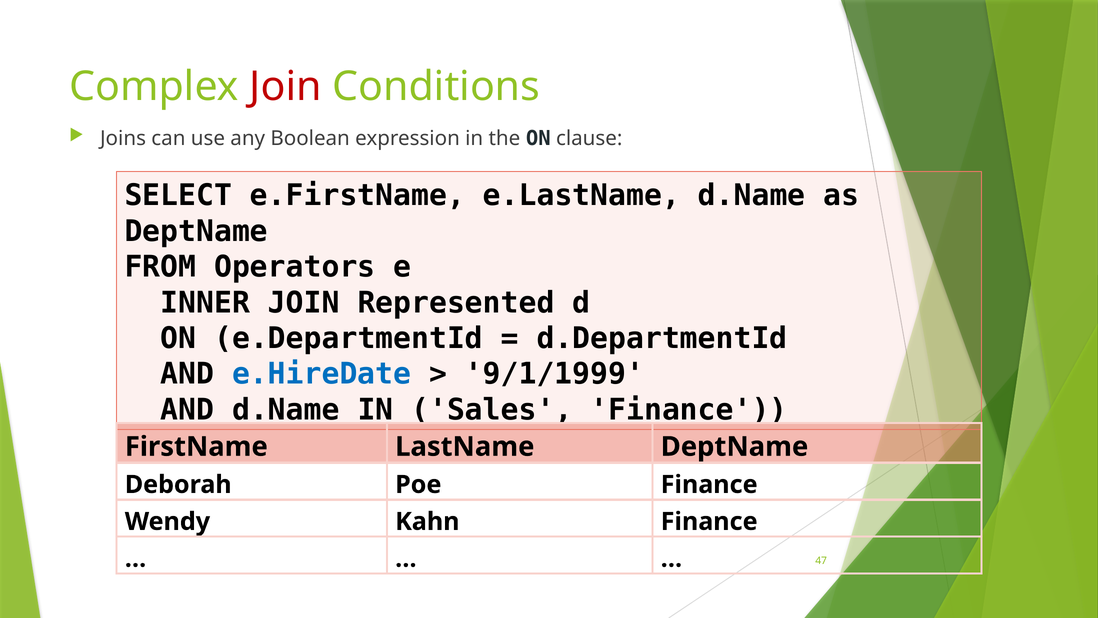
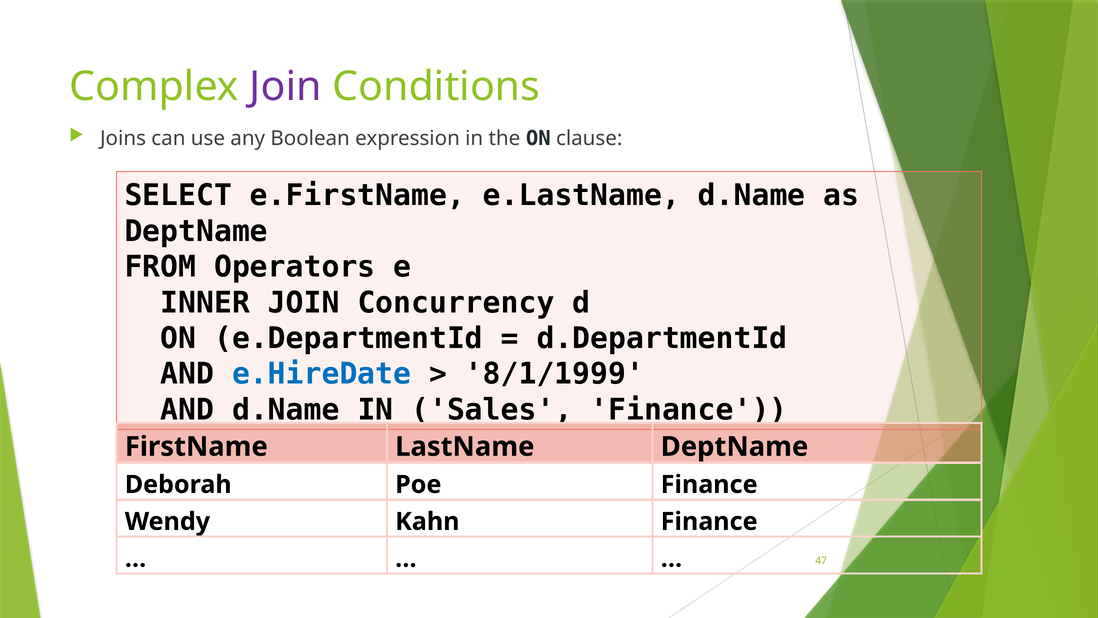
Join colour: red -> purple (285, 87)
Represented: Represented -> Concurrency (456, 303)
9/1/1999: 9/1/1999 -> 8/1/1999 (554, 374)
